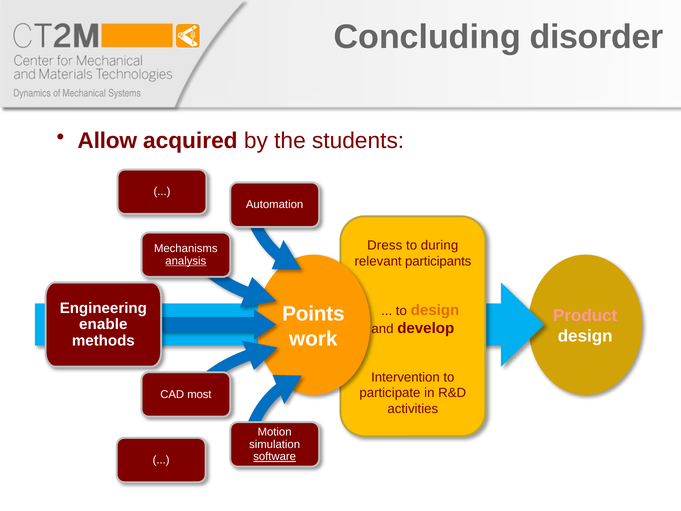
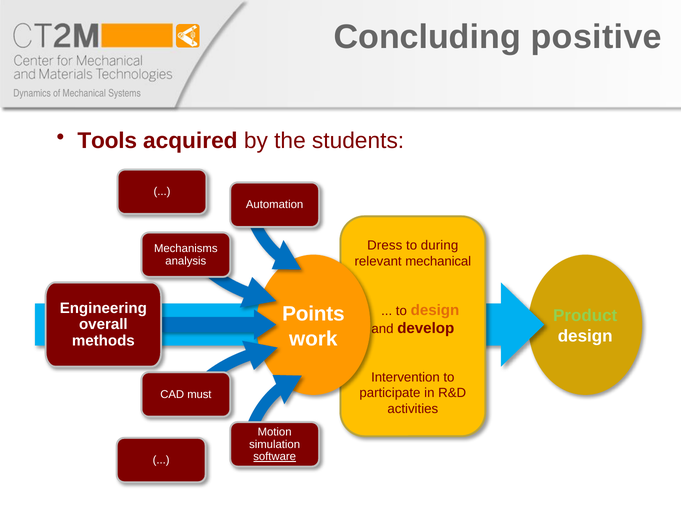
disorder: disorder -> positive (596, 37)
Allow: Allow -> Tools (107, 141)
participants: participants -> mechanical (438, 261)
analysis underline: present -> none (186, 261)
Product colour: pink -> light green (585, 316)
enable: enable -> overall (103, 324)
most: most -> must (199, 394)
